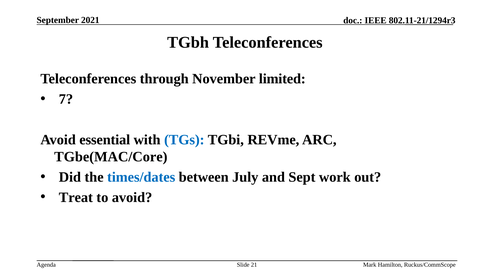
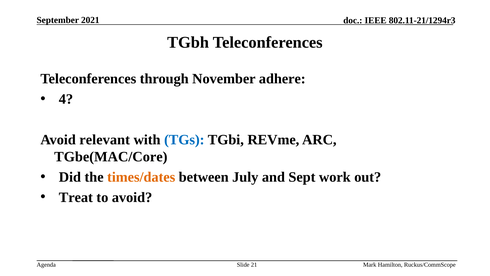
limited: limited -> adhere (282, 79)
7: 7 -> 4 (66, 99)
essential: essential -> relevant (105, 139)
times/dates colour: blue -> orange (141, 177)
